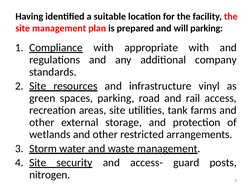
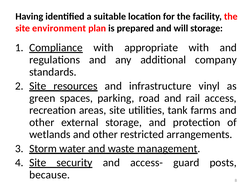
site management: management -> environment (59, 28)
will parking: parking -> storage (207, 28)
nitrogen: nitrogen -> because (50, 175)
